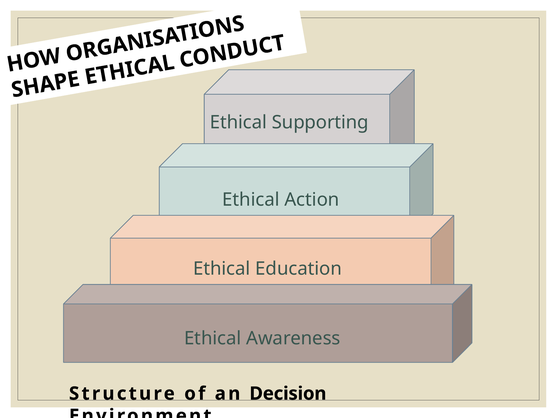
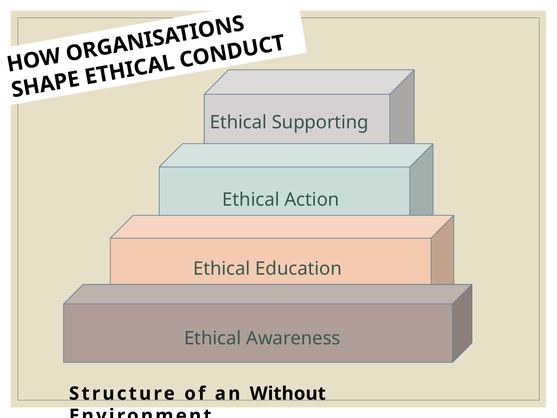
Decision: Decision -> Without (288, 393)
